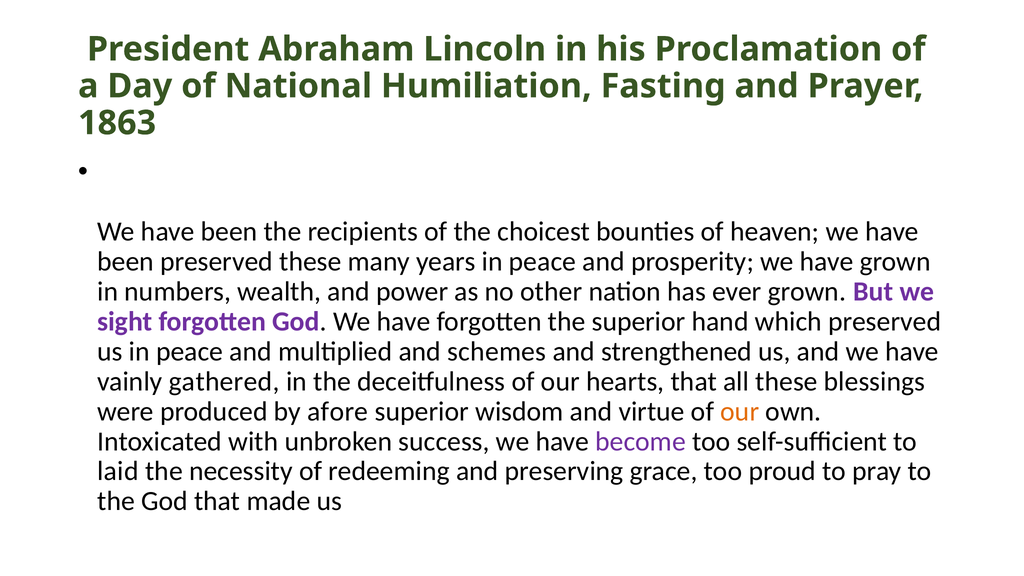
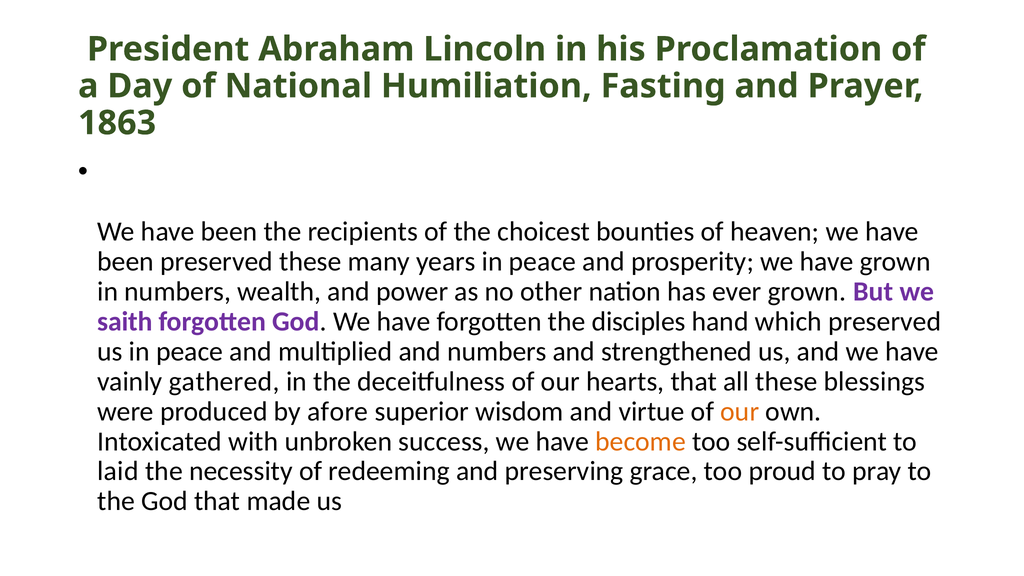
sight: sight -> saith (125, 322)
the superior: superior -> disciples (639, 322)
and schemes: schemes -> numbers (497, 352)
become colour: purple -> orange (641, 441)
